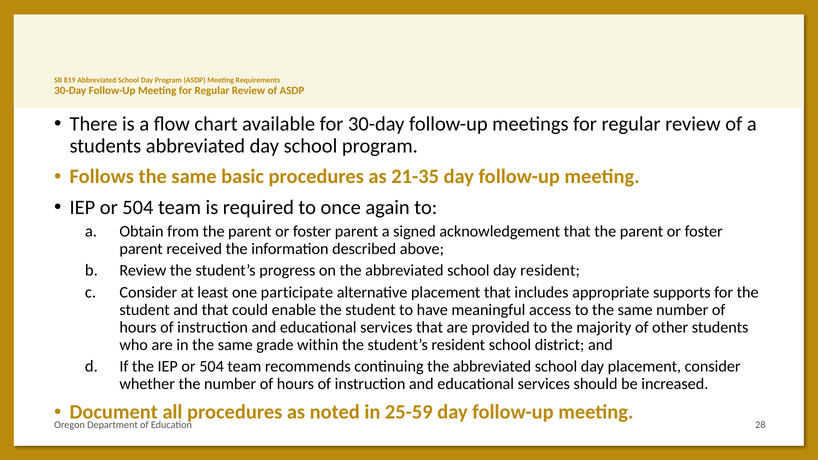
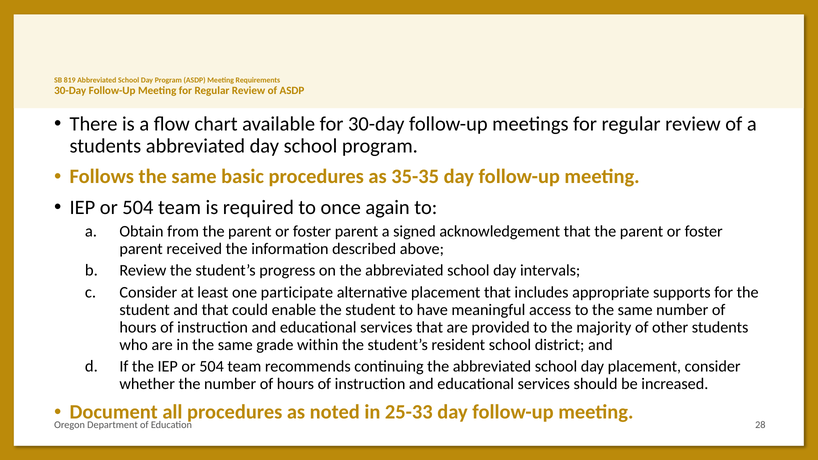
21-35: 21-35 -> 35-35 (415, 177)
day resident: resident -> intervals (550, 271)
25-59: 25-59 -> 25-33 (409, 412)
